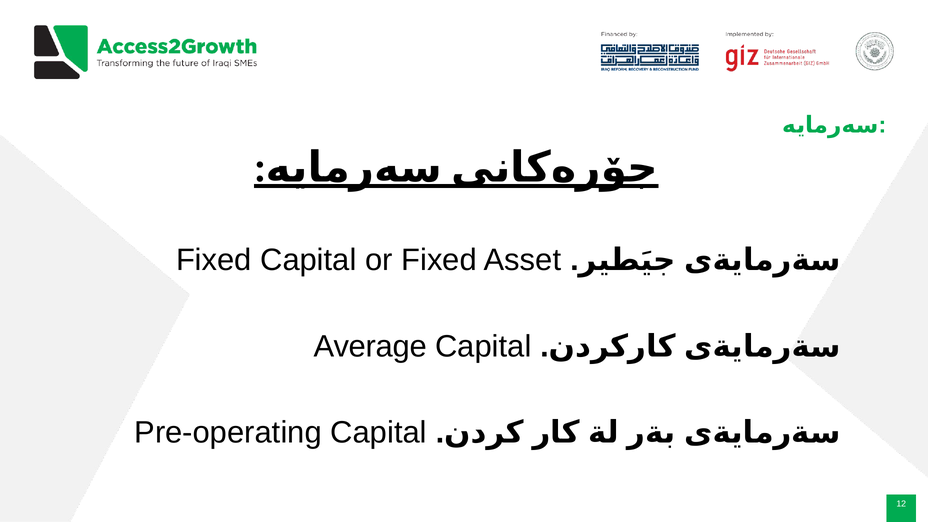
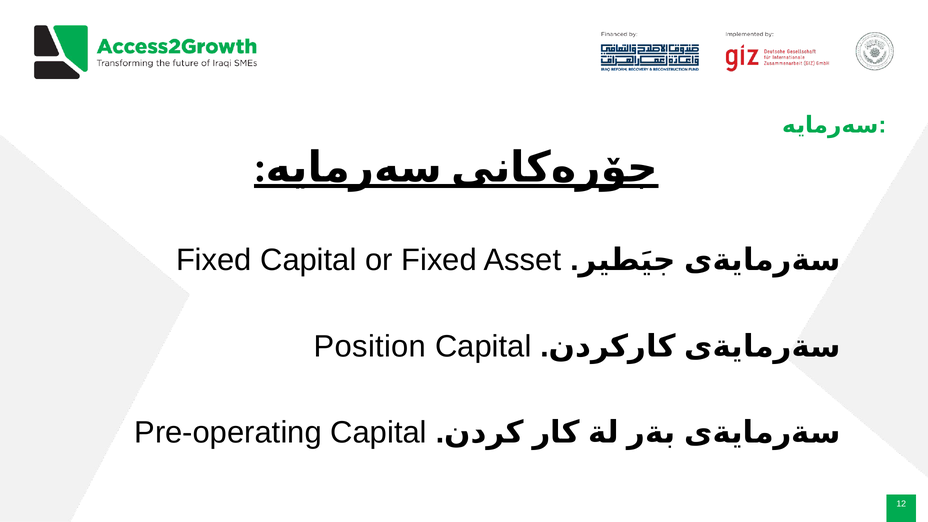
Average: Average -> Position (370, 346)
